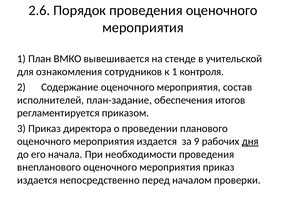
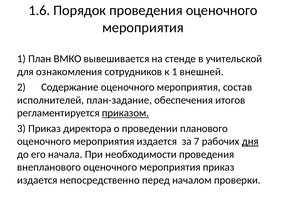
2.6: 2.6 -> 1.6 (39, 10)
контроля: контроля -> внешней (202, 72)
приказом underline: none -> present (126, 113)
9: 9 -> 7 (197, 141)
